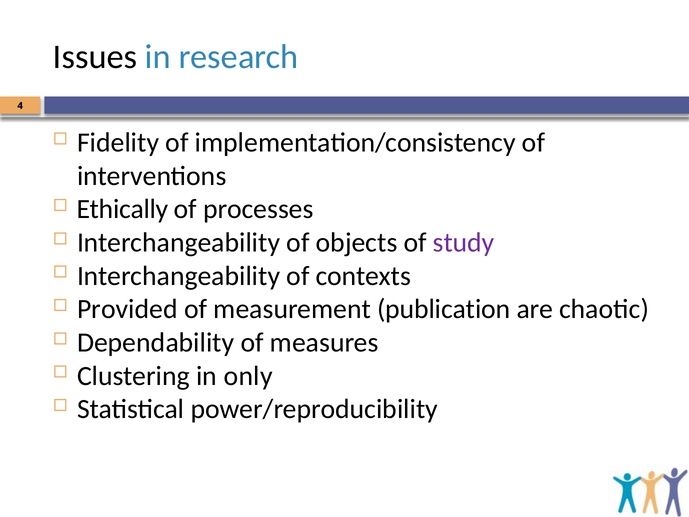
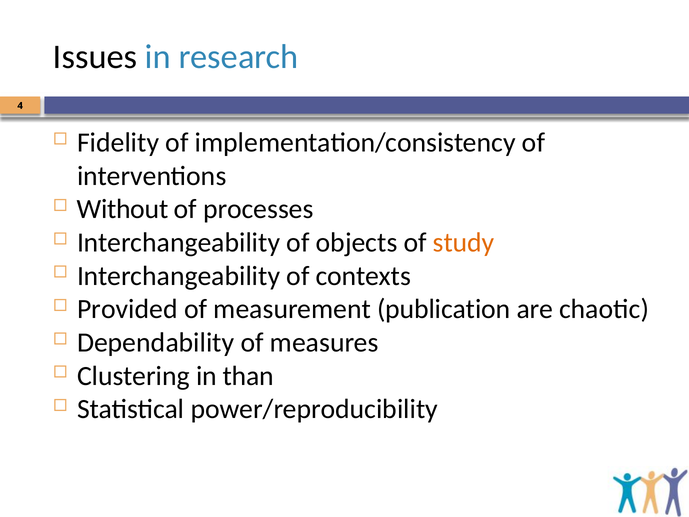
Ethically: Ethically -> Without (122, 209)
study colour: purple -> orange (464, 242)
only: only -> than (248, 376)
